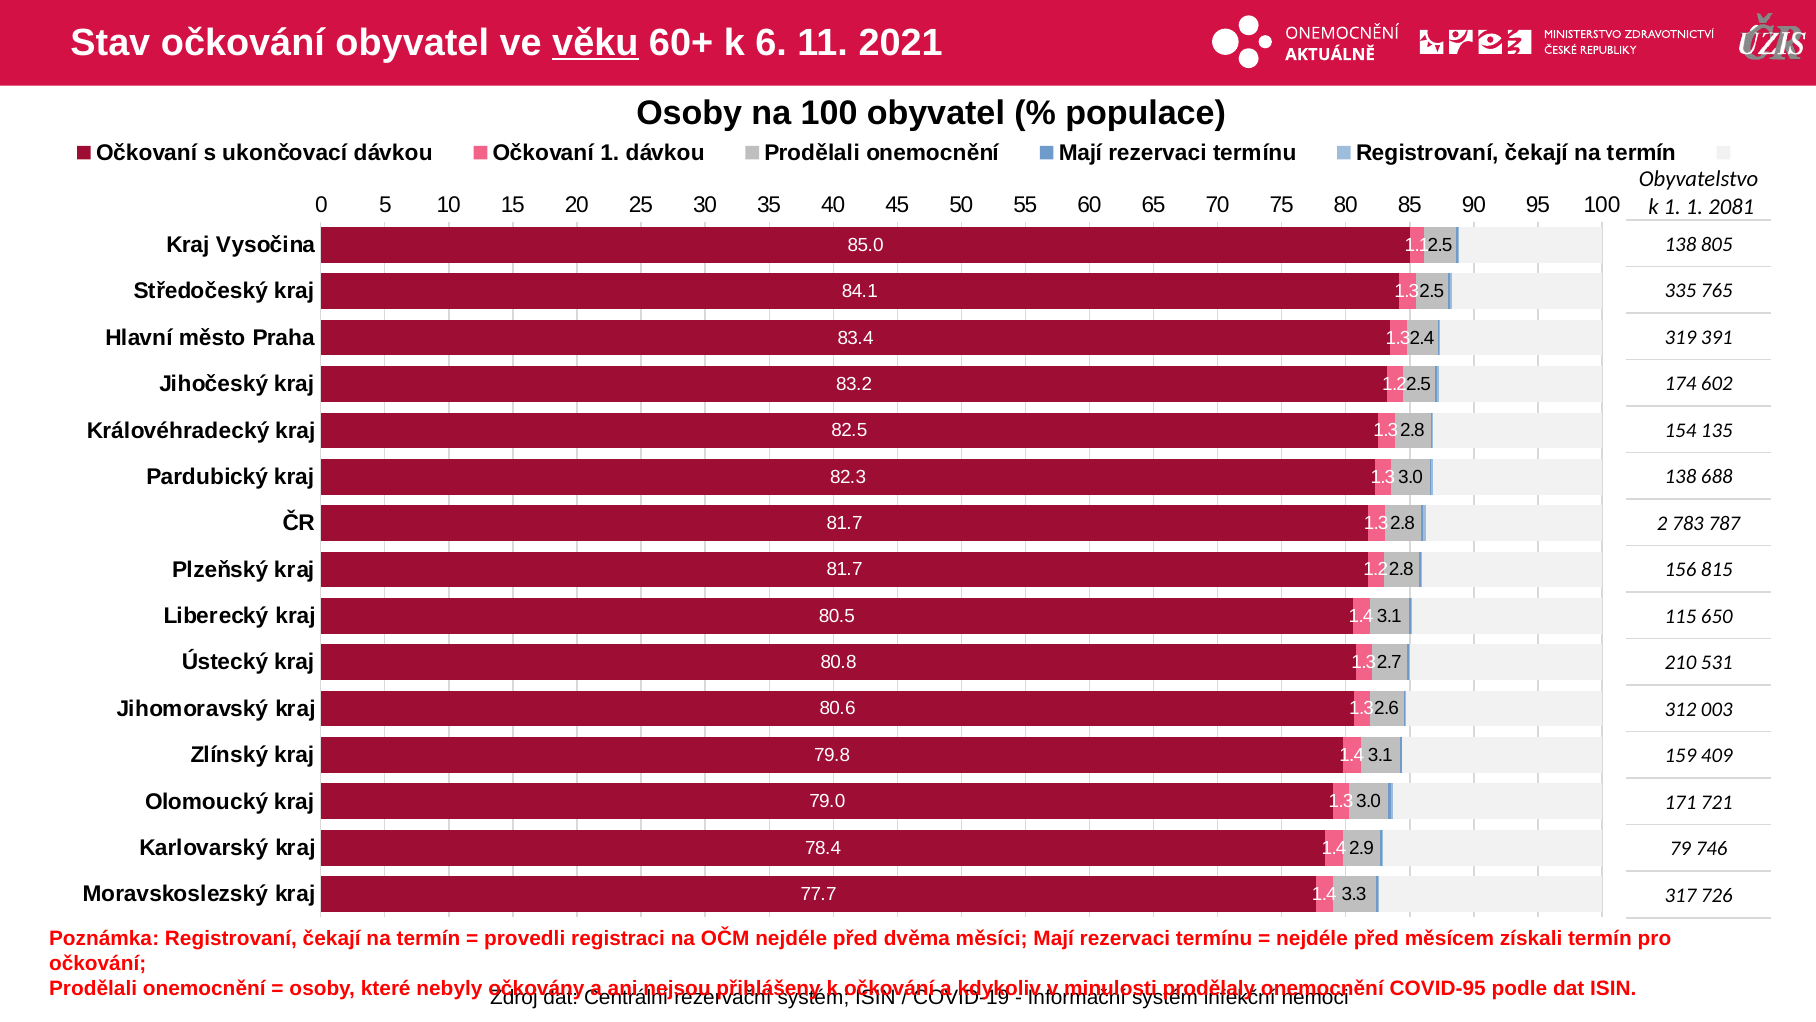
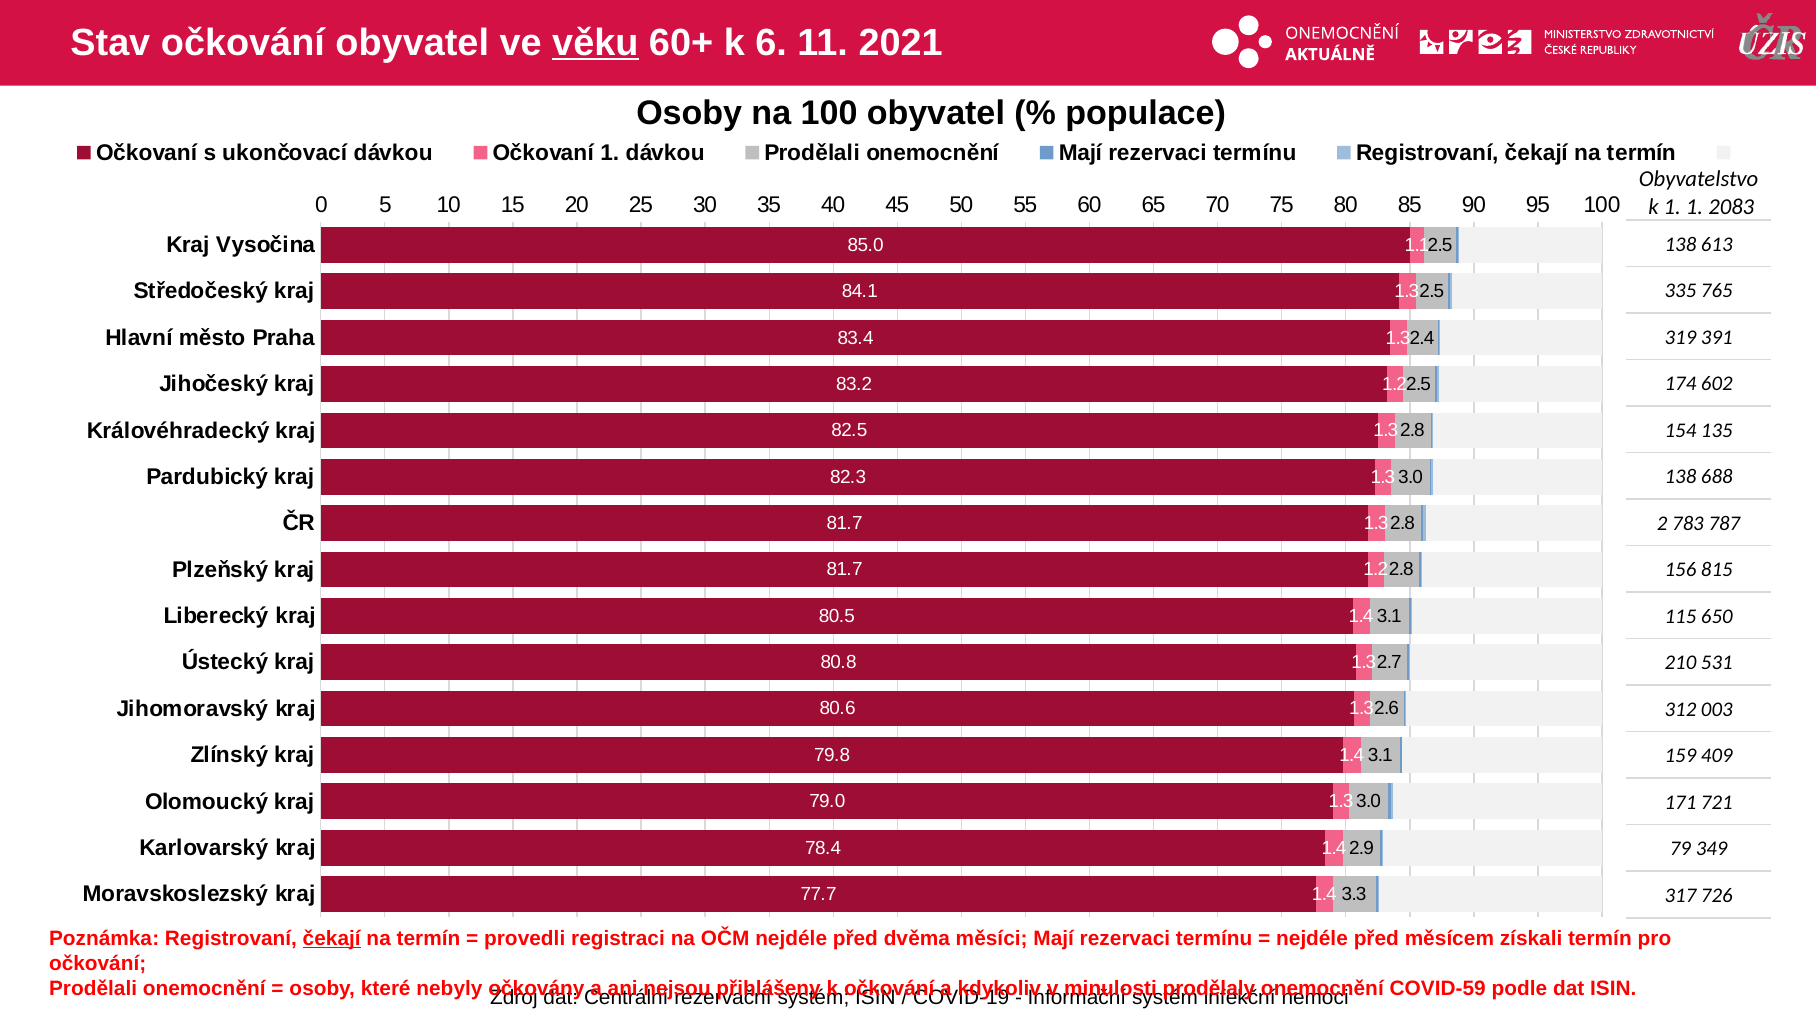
2081: 2081 -> 2083 (1731, 207)
805: 805 -> 613 (1717, 244)
746: 746 -> 349 (1712, 849)
čekají underline: none -> present (332, 938)
COVID-95: COVID-95 -> COVID-59 (1438, 988)
